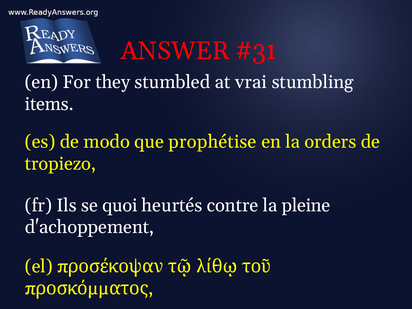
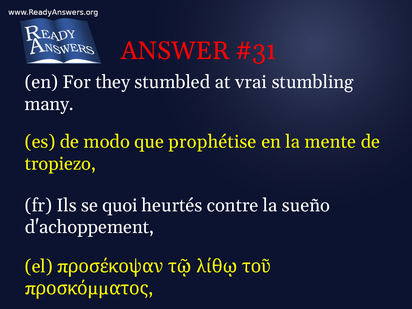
items: items -> many (49, 104)
orders: orders -> mente (330, 142)
pleine: pleine -> sueño (306, 205)
